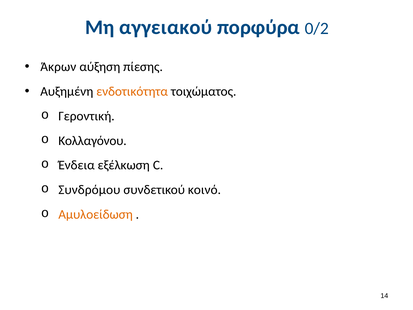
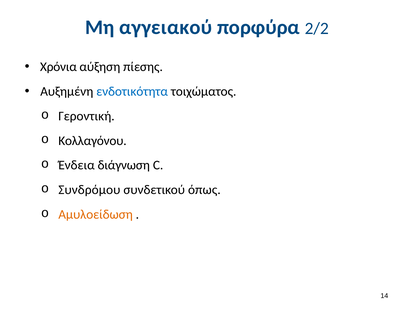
0/2: 0/2 -> 2/2 (317, 28)
Άκρων: Άκρων -> Χρόνια (58, 67)
ενδοτικότητα colour: orange -> blue (132, 91)
εξέλκωση: εξέλκωση -> διάγνωση (124, 165)
κοινό: κοινό -> όπως (204, 190)
